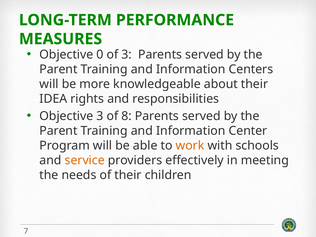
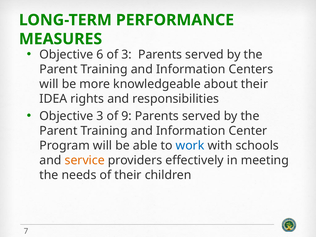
0: 0 -> 6 (100, 55)
8: 8 -> 9 (127, 116)
work colour: orange -> blue (190, 146)
